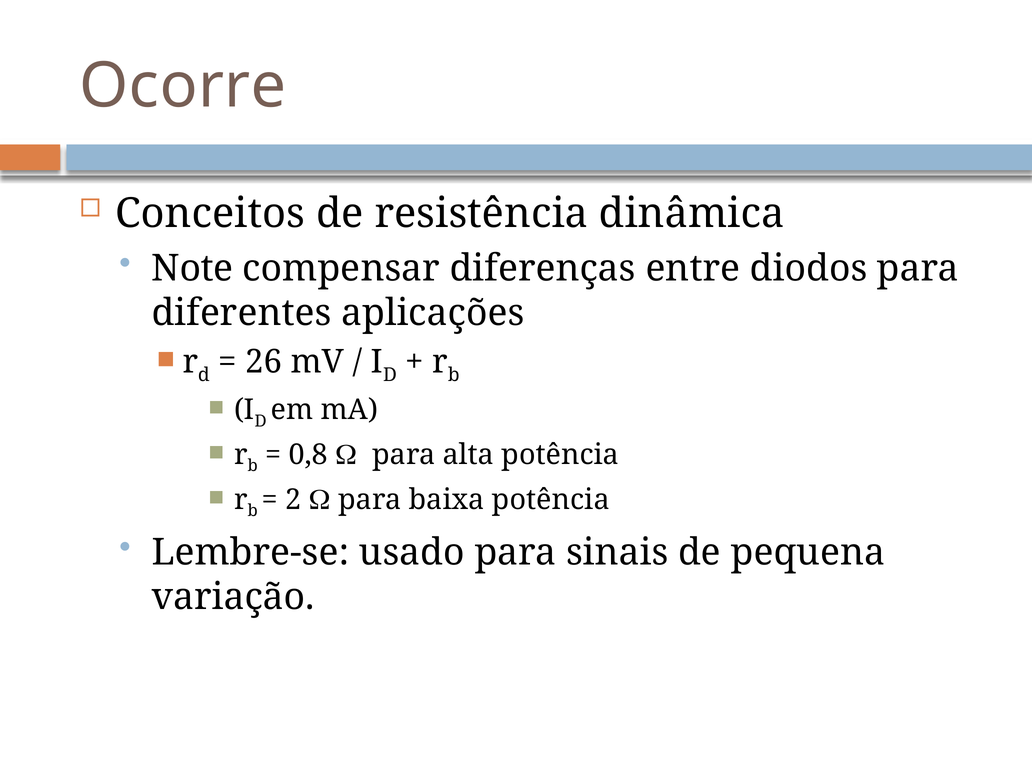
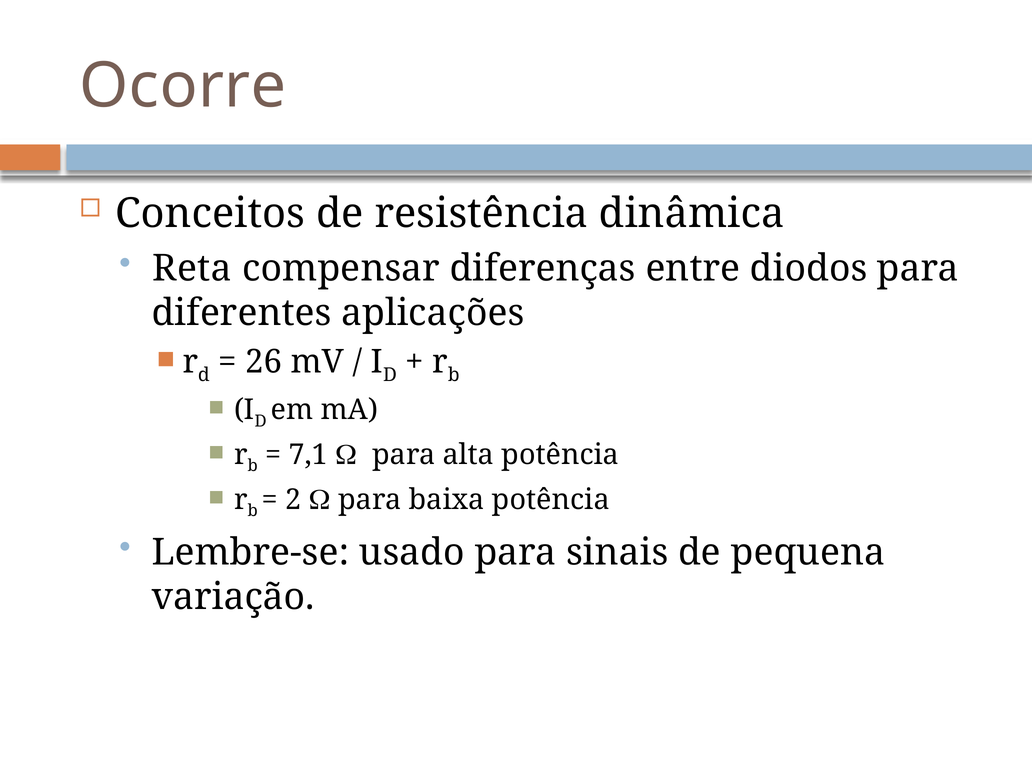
Note: Note -> Reta (192, 268)
0,8: 0,8 -> 7,1 (308, 455)
